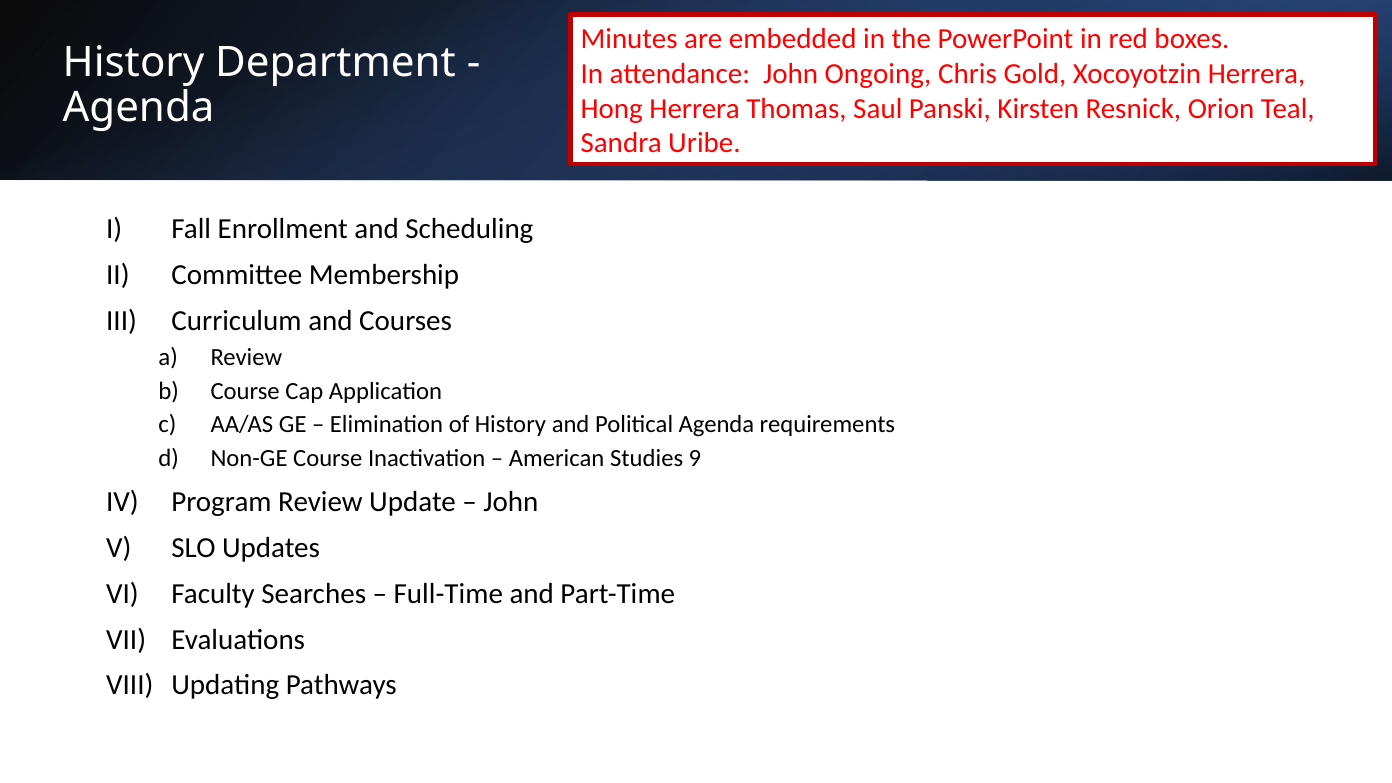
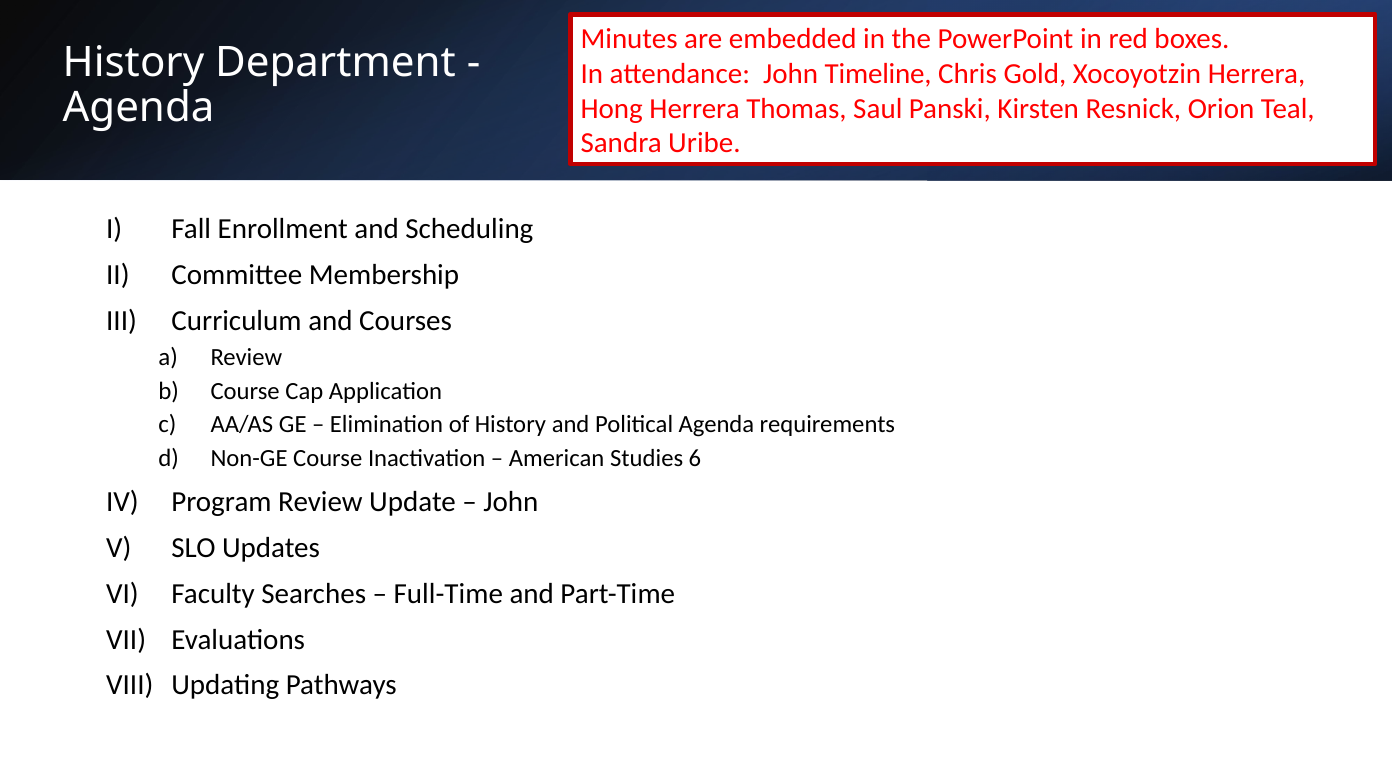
Ongoing: Ongoing -> Timeline (878, 74)
9: 9 -> 6 (695, 459)
